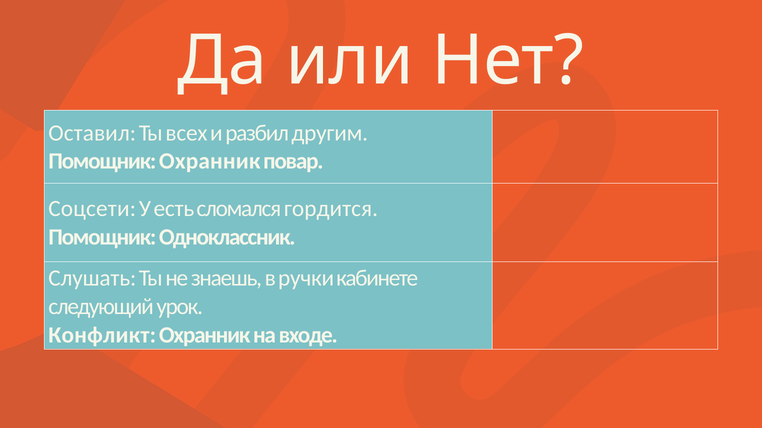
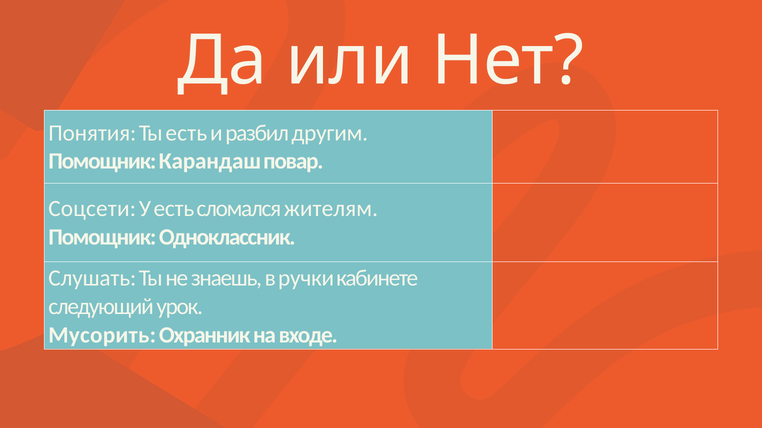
Оставил: Оставил -> Понятия (92, 133)
Ты всех: всех -> есть (186, 133)
Помощник Охранник: Охранник -> Карандаш (210, 162)
гордится: гордится -> жителям (331, 209)
Конфликт: Конфликт -> Мусорить (102, 336)
